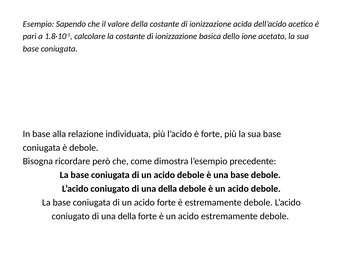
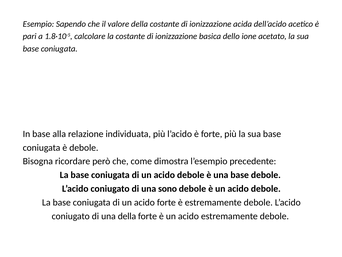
della: della -> sono (168, 188)
